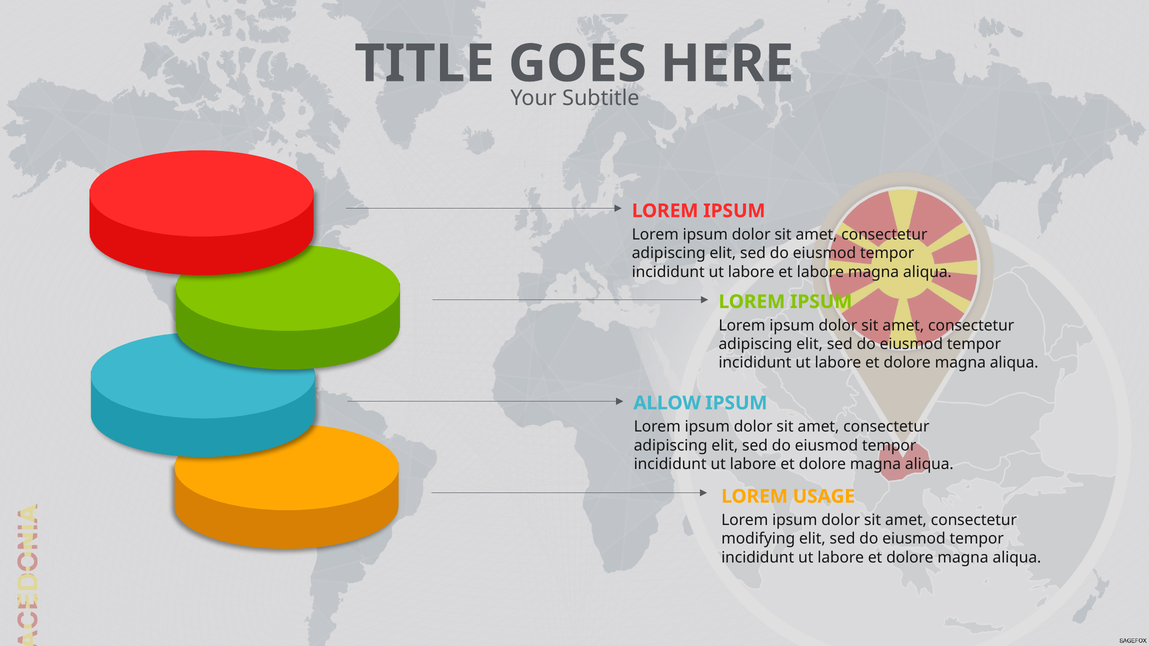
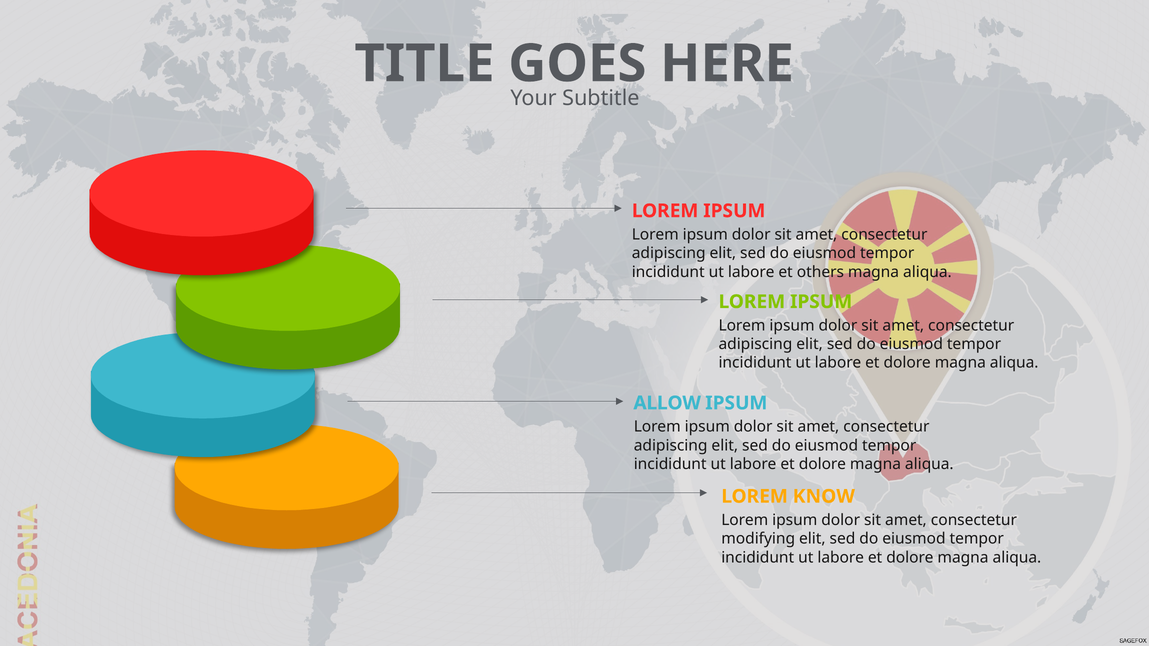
et labore: labore -> others (820, 272)
USAGE: USAGE -> KNOW (824, 497)
